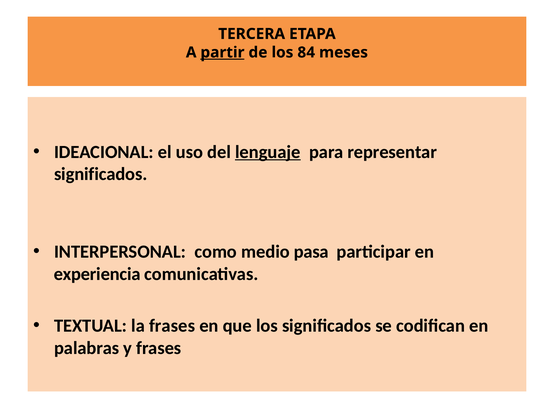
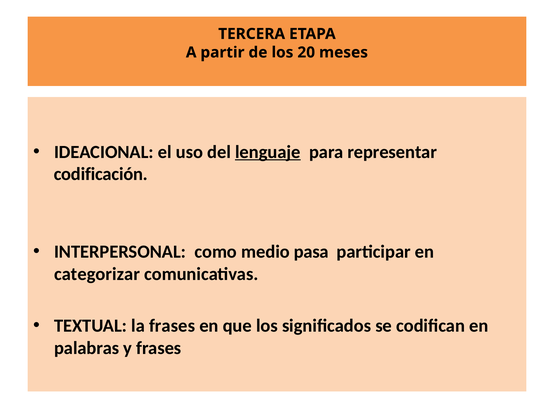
partir underline: present -> none (222, 52)
84: 84 -> 20 (306, 52)
significados: significados -> codificación (101, 174)
experiencia: experiencia -> categorizar (97, 274)
